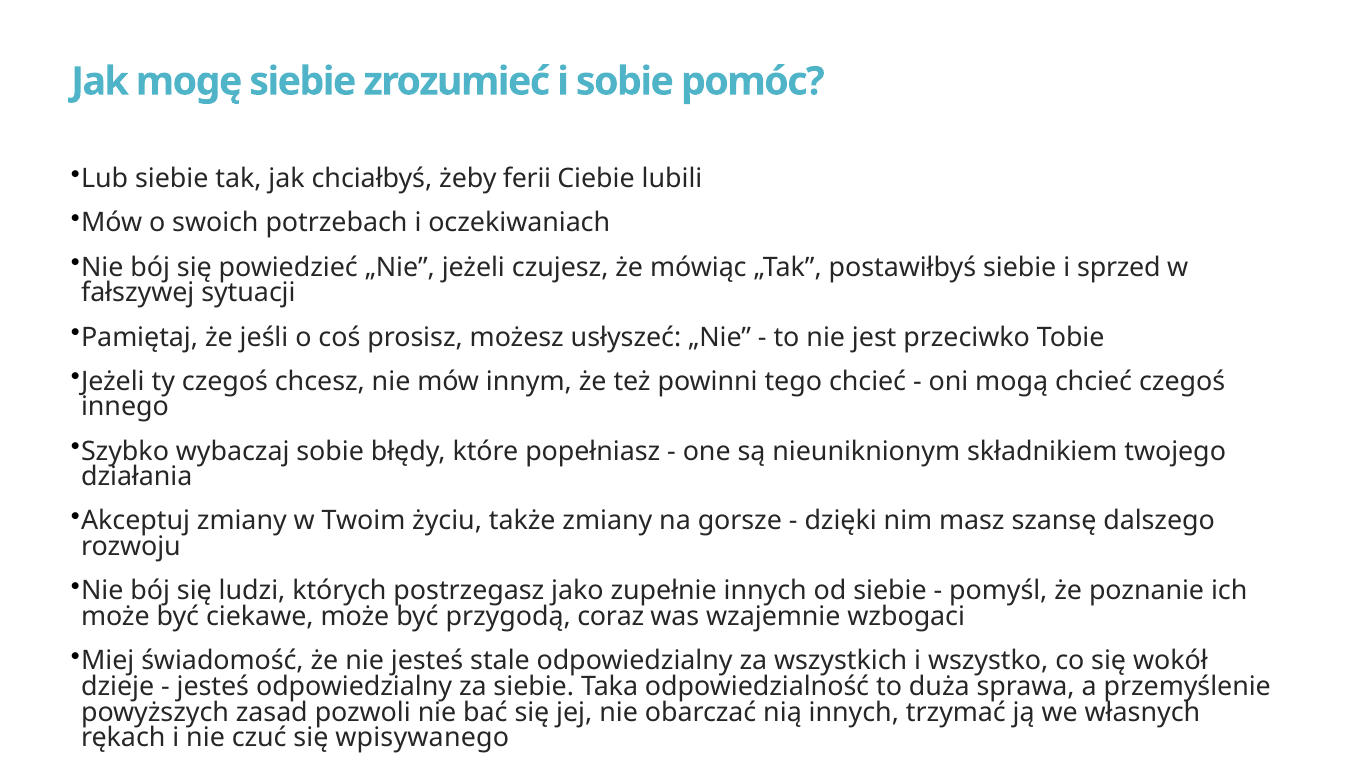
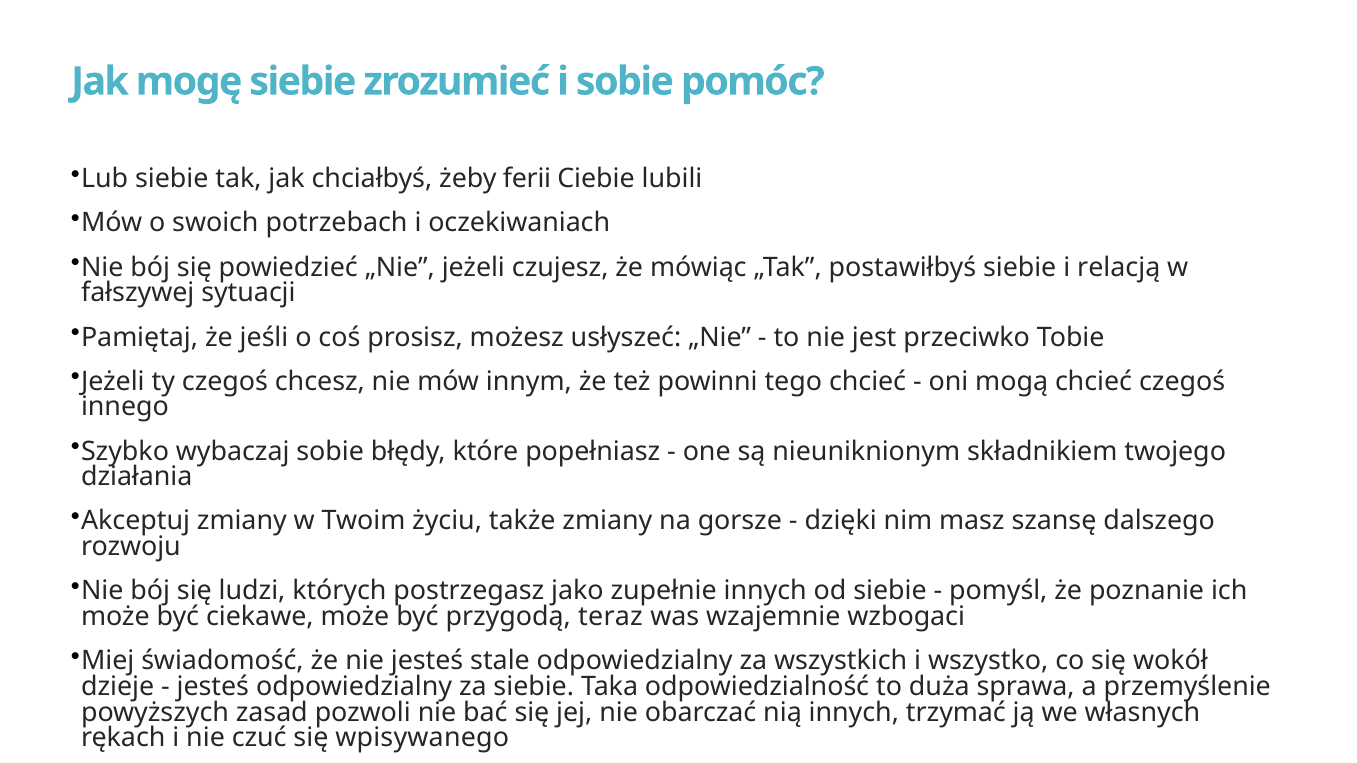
sprzed: sprzed -> relacją (1119, 267)
coraz: coraz -> teraz (610, 617)
